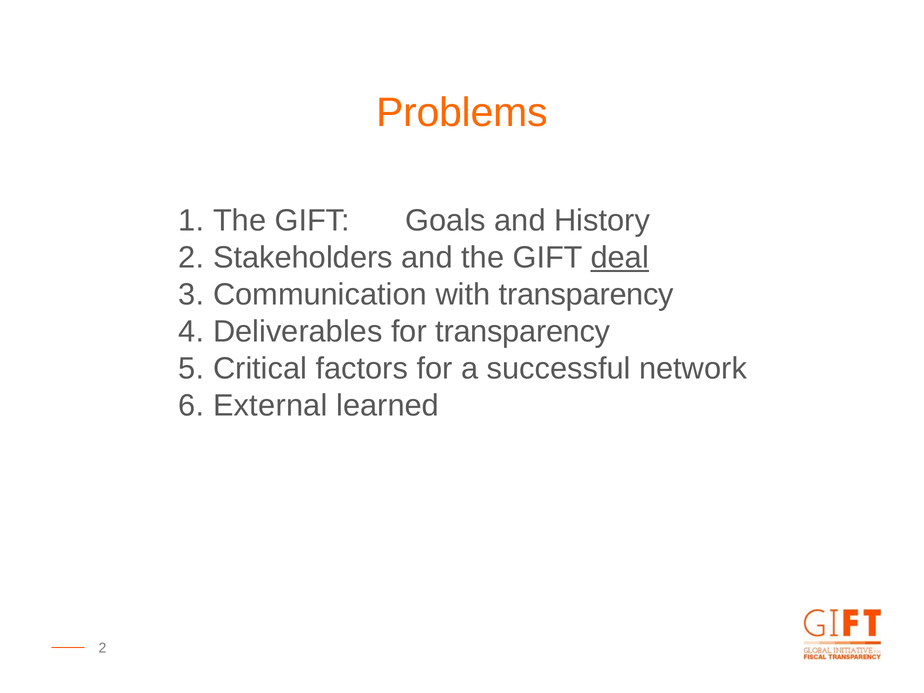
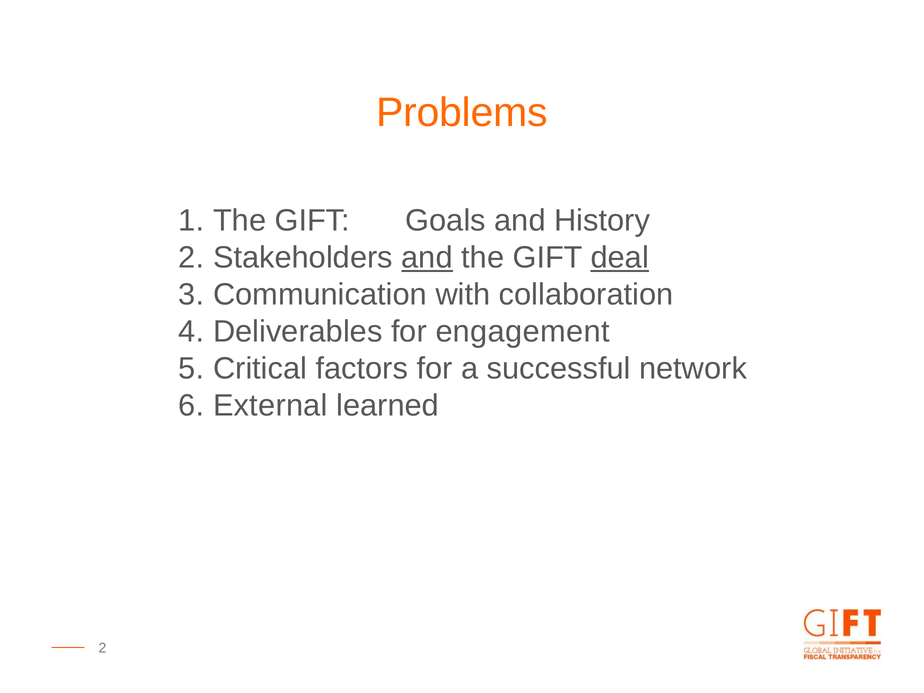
and underline: none -> present (427, 258)
with transparency: transparency -> collaboration (586, 295)
for transparency: transparency -> engagement (523, 332)
